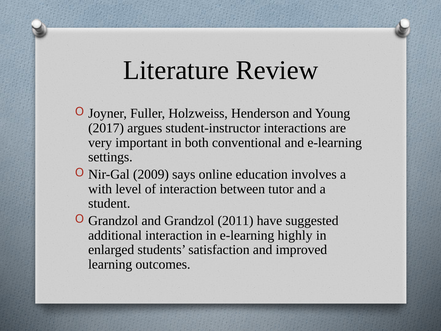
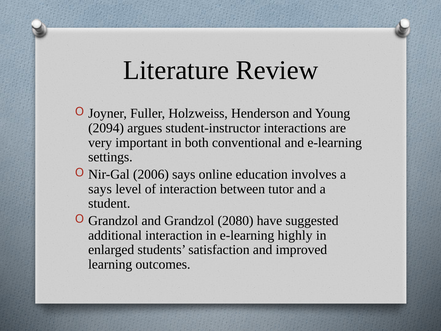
2017: 2017 -> 2094 (106, 128)
2009: 2009 -> 2006 (151, 174)
with: with -> says (100, 189)
2011: 2011 -> 2080 (236, 221)
